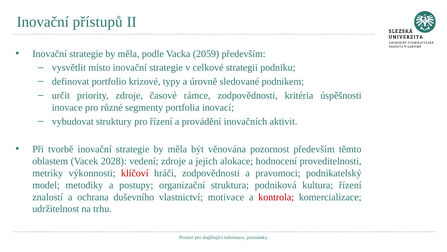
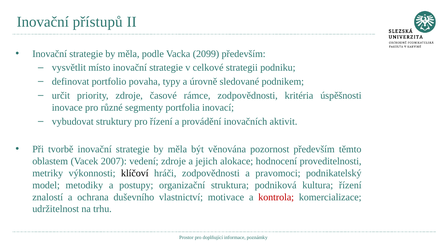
2059: 2059 -> 2099 (206, 54)
krizové: krizové -> povaha (145, 81)
2028: 2028 -> 2007 (114, 161)
klíčoví colour: red -> black (135, 173)
